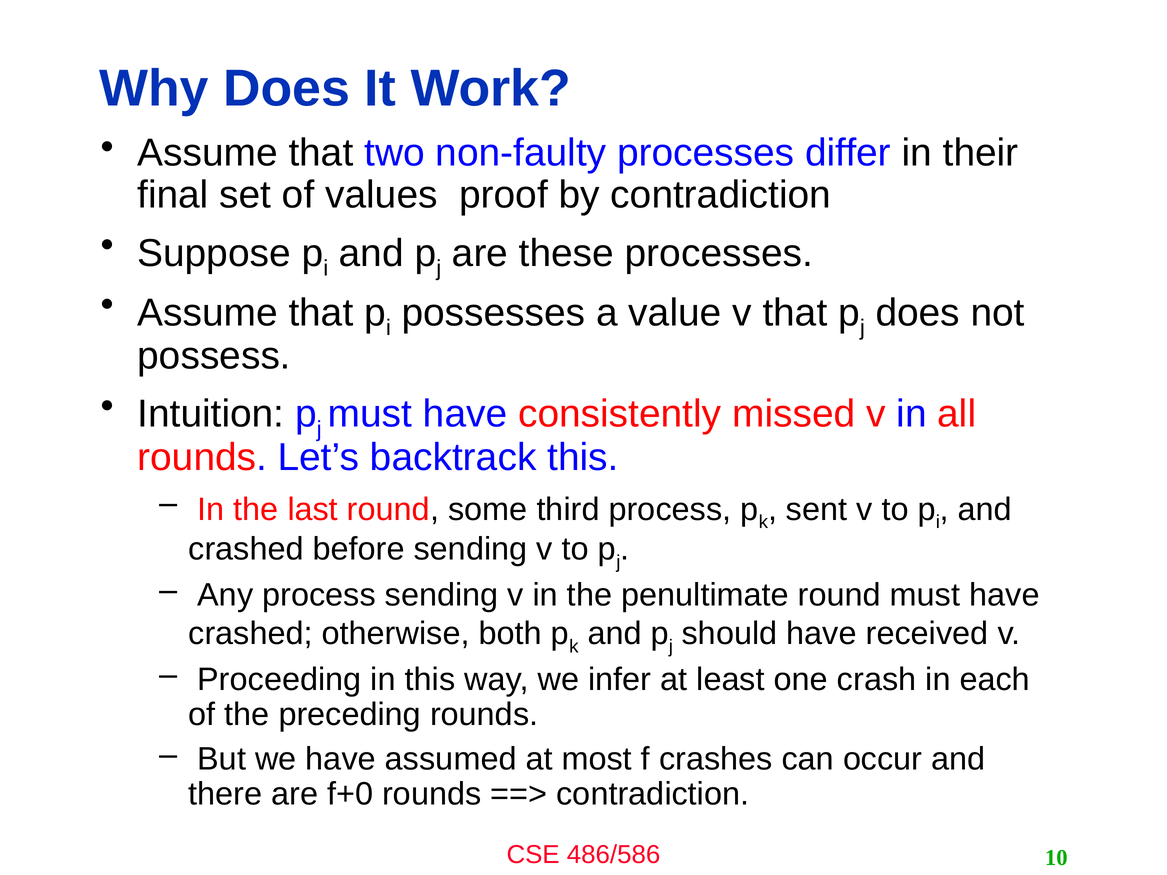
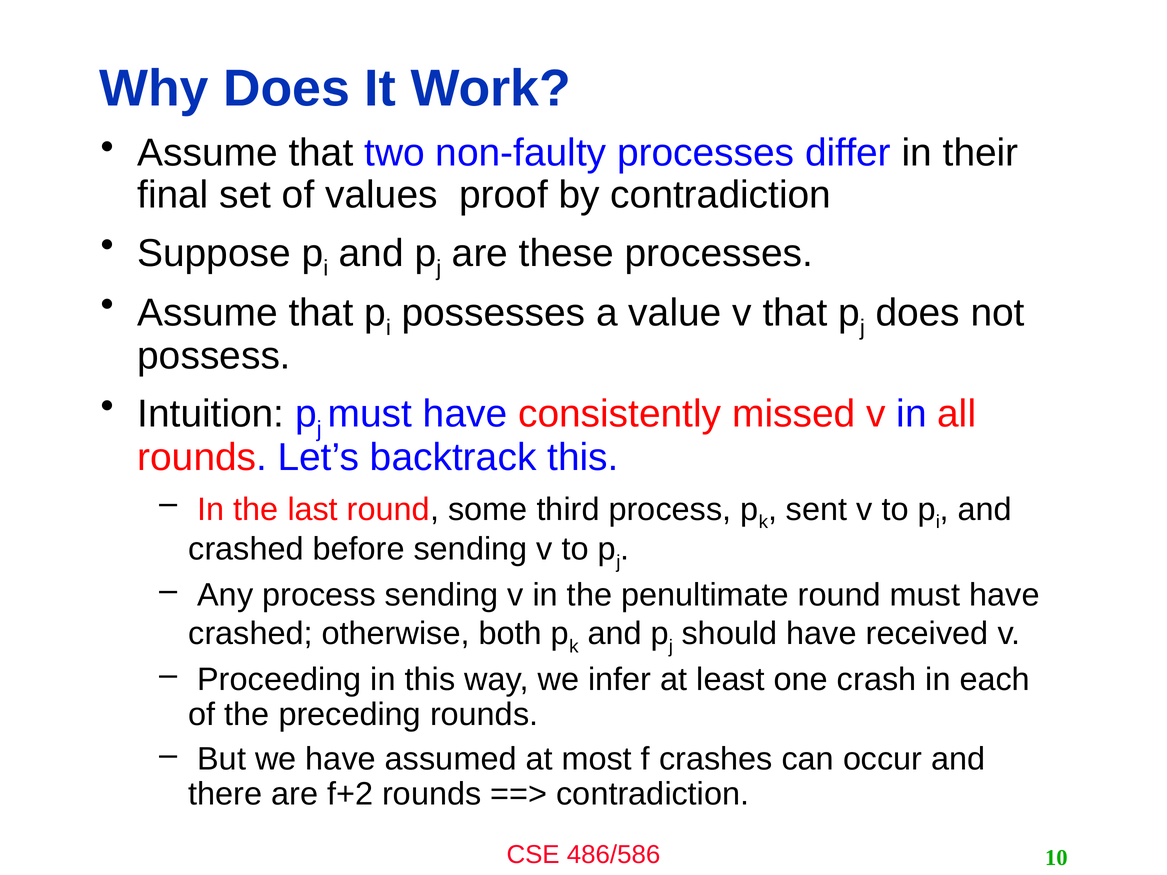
f+0: f+0 -> f+2 (350, 794)
